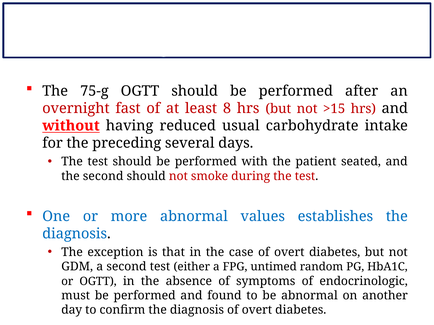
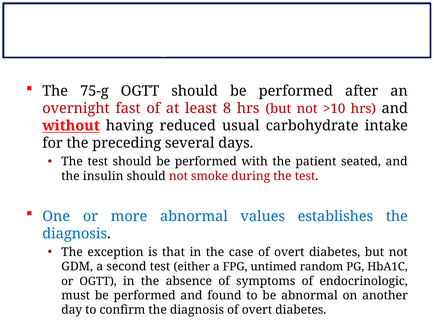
>15: >15 -> >10 (334, 109)
the second: second -> insulin (103, 176)
